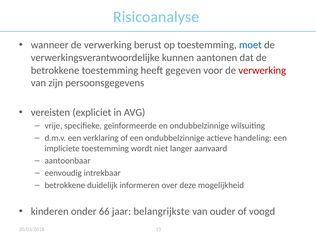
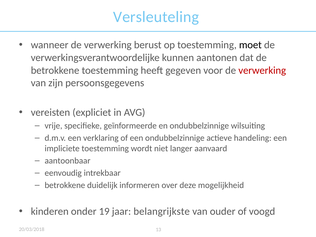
Risicoanalyse: Risicoanalyse -> Versleuteling (156, 17)
moet colour: blue -> black (250, 45)
66: 66 -> 19 (104, 211)
